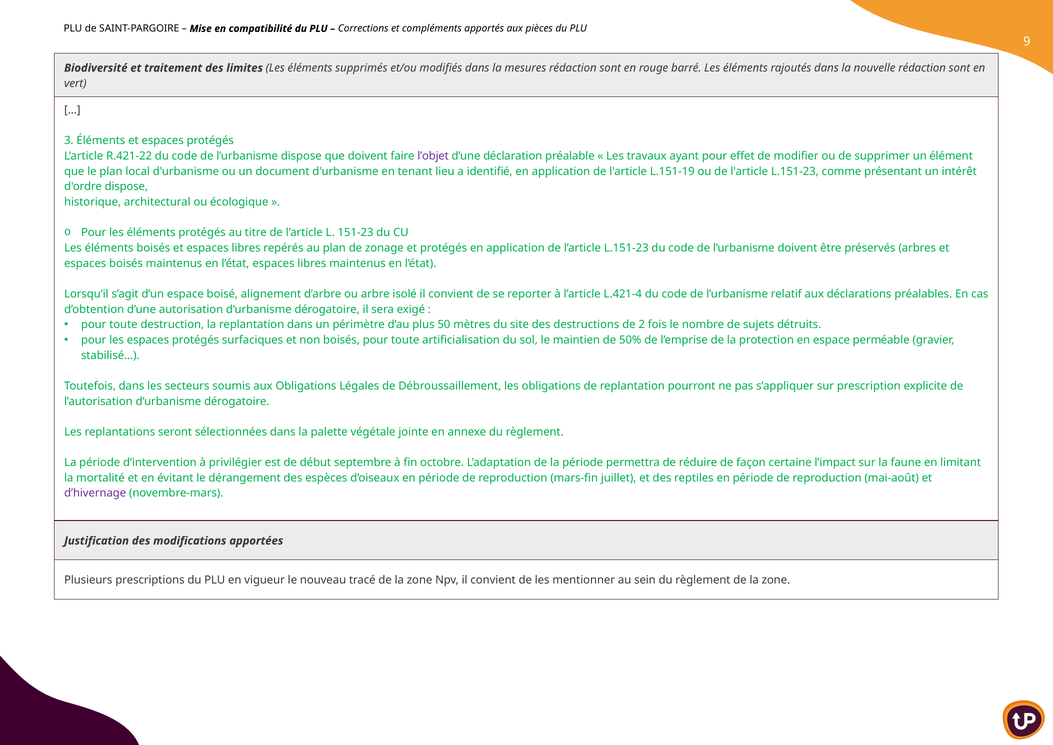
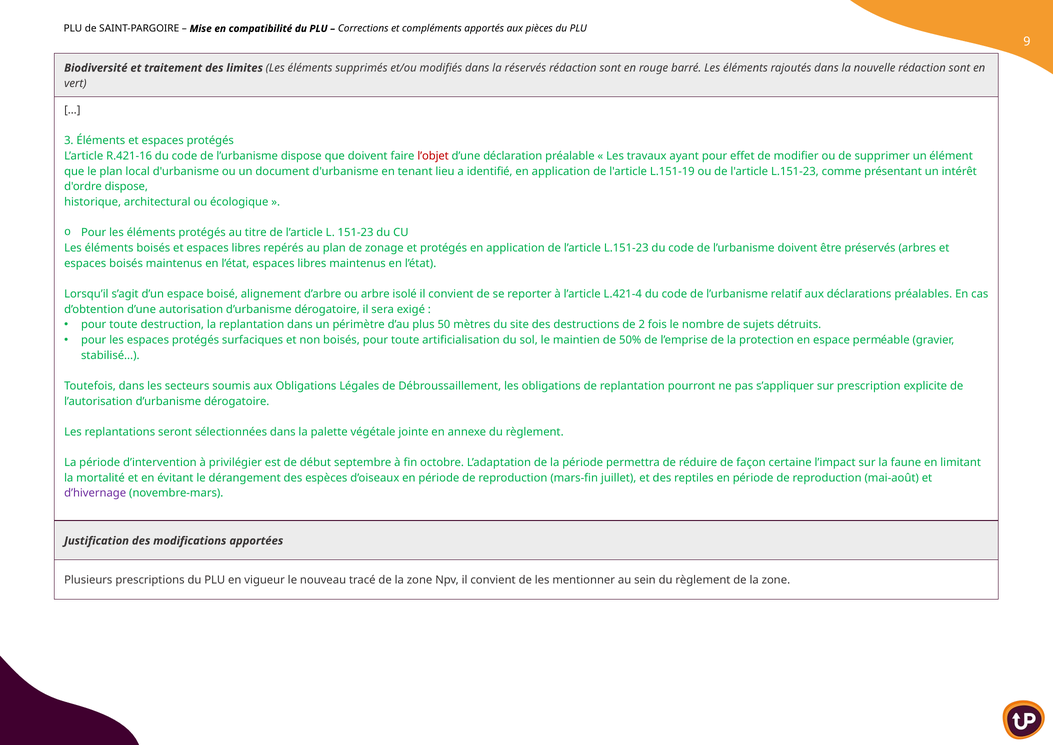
mesures: mesures -> réservés (525, 68)
R.421-22: R.421-22 -> R.421-16 (129, 156)
l’objet colour: purple -> red (433, 156)
